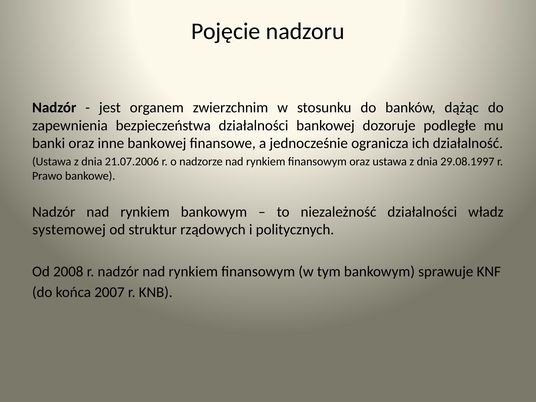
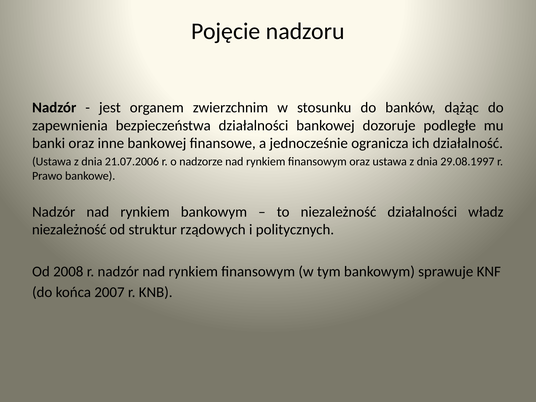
systemowej: systemowej -> niezależność (69, 230)
